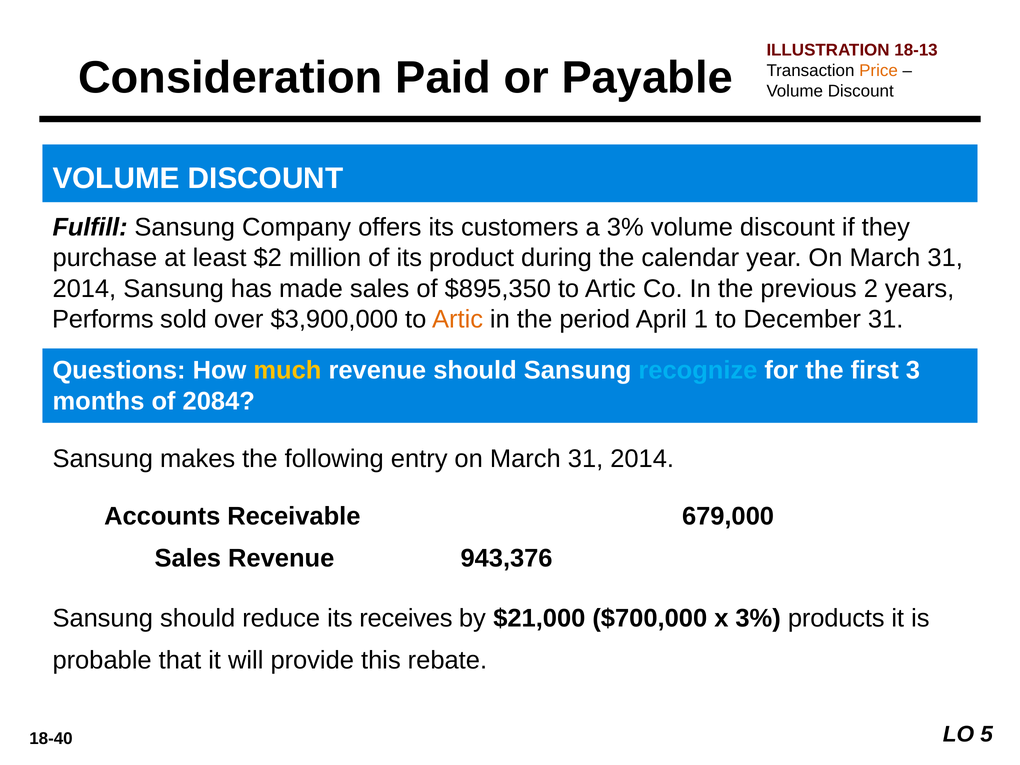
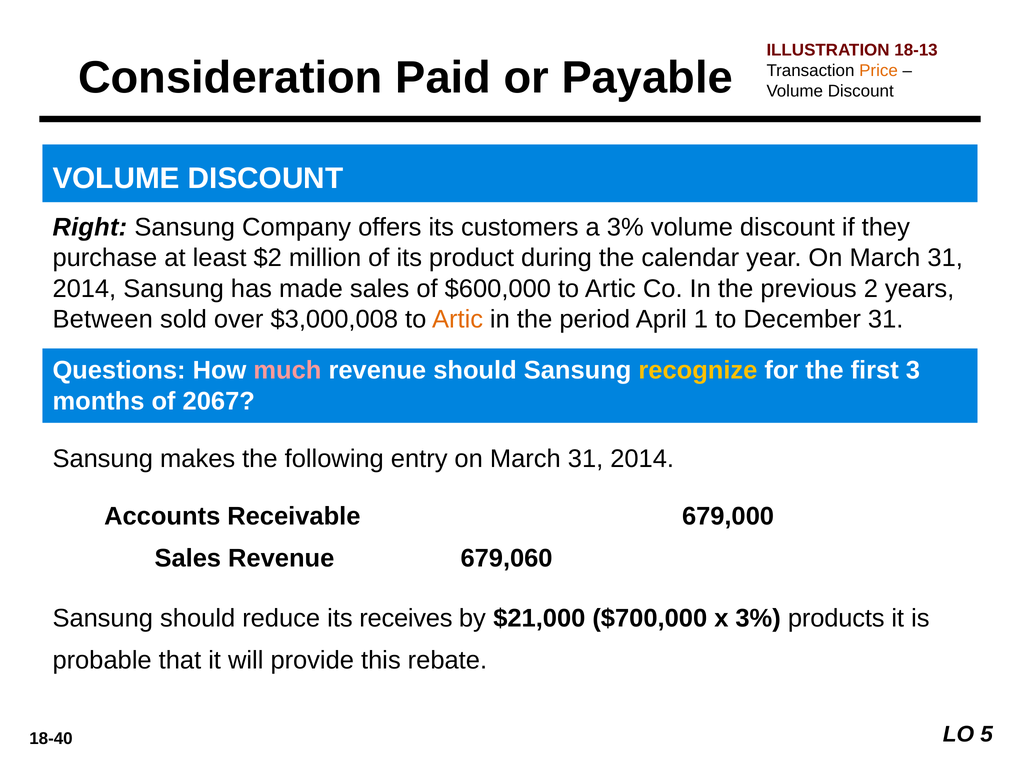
Fulfill: Fulfill -> Right (90, 227)
$895,350: $895,350 -> $600,000 (498, 289)
Performs: Performs -> Between (103, 319)
$3,900,000: $3,900,000 -> $3,000,008 (334, 319)
much colour: yellow -> pink (287, 371)
recognize colour: light blue -> yellow (698, 371)
2084: 2084 -> 2067 (219, 401)
943,376: 943,376 -> 679,060 (507, 558)
